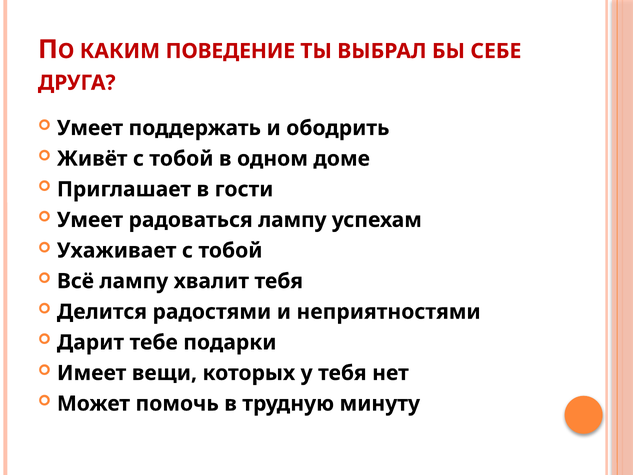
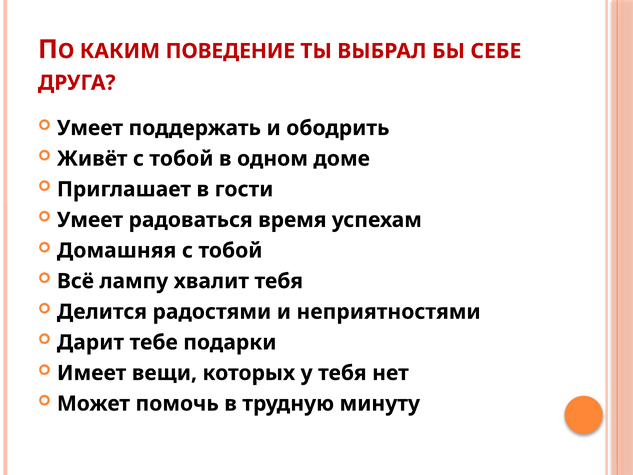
радоваться лампу: лампу -> время (292, 220)
Ухаживает: Ухаживает -> Домашняя (117, 250)
